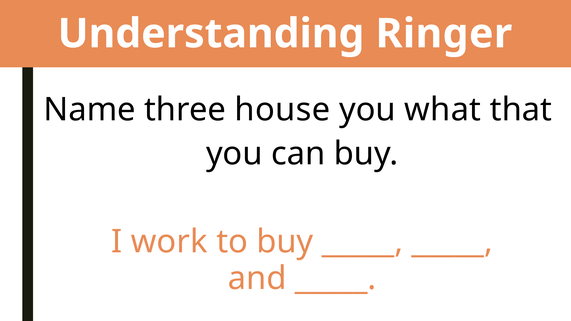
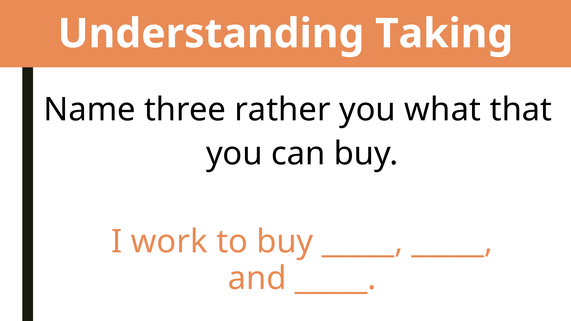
Ringer: Ringer -> Taking (444, 34)
house: house -> rather (282, 110)
